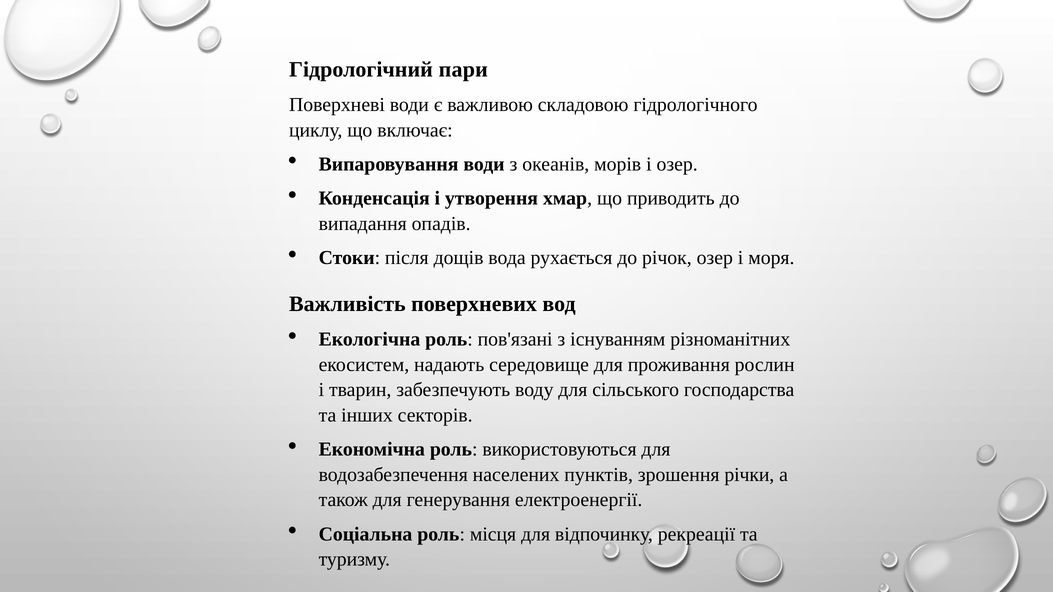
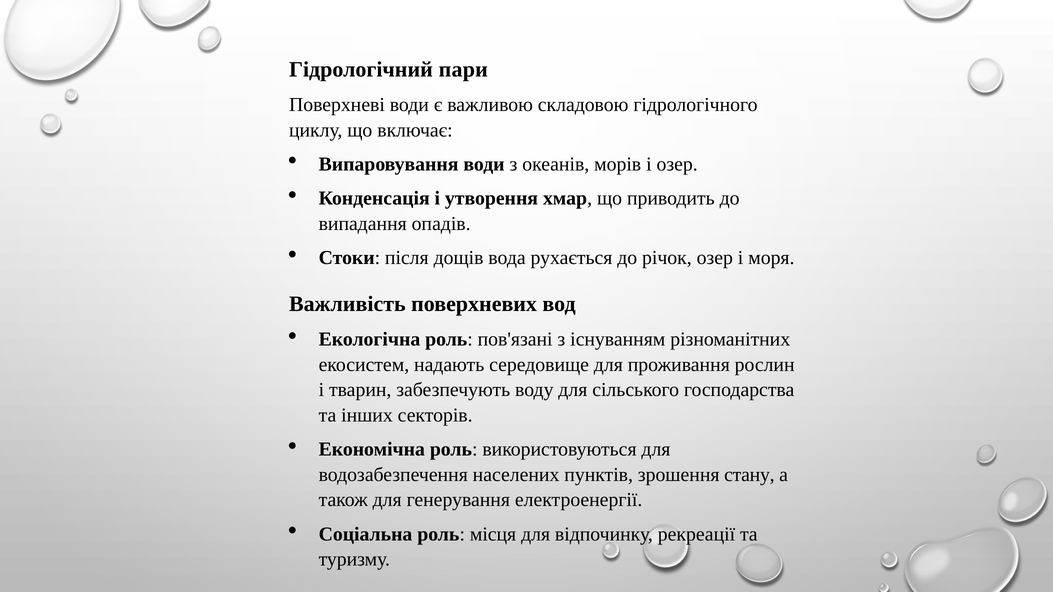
річки: річки -> стану (749, 475)
